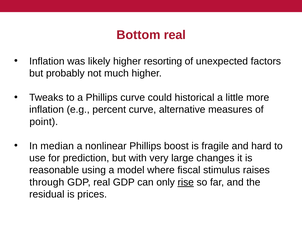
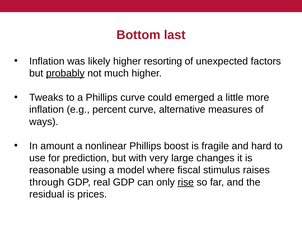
Bottom real: real -> last (175, 35)
probably underline: none -> present (65, 73)
historical: historical -> emerged (195, 97)
point: point -> ways (44, 121)
median: median -> amount (57, 146)
